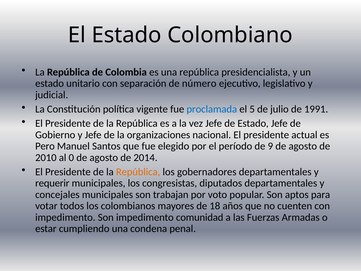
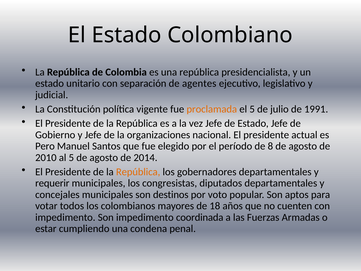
número: número -> agentes (199, 83)
proclamada colour: blue -> orange (212, 109)
9: 9 -> 8 (270, 146)
al 0: 0 -> 5 (71, 157)
trabajan: trabajan -> destinos (171, 194)
comunidad: comunidad -> coordinada (200, 217)
